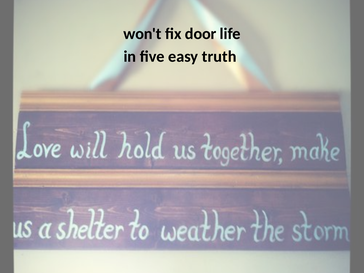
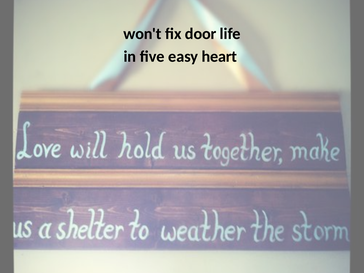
truth: truth -> heart (219, 57)
